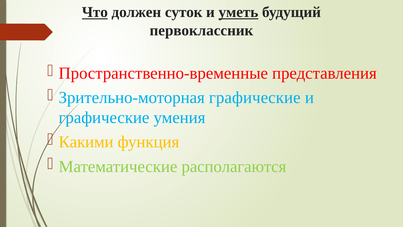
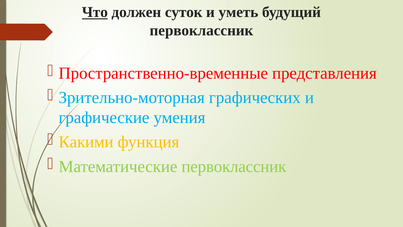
уметь underline: present -> none (238, 12)
Зрительно-моторная графические: графические -> графических (255, 97)
Математические располагаются: располагаются -> первоклассник (234, 166)
